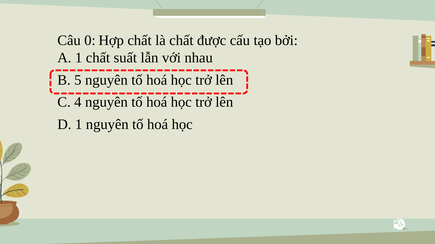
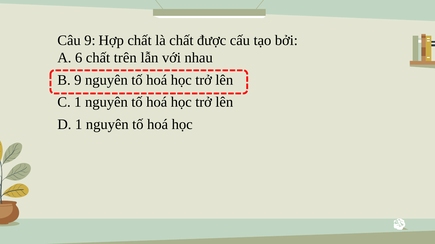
Câu 0: 0 -> 9 (90, 41)
A 1: 1 -> 6 (79, 58)
suất: suất -> trên (125, 58)
B 5: 5 -> 9 (78, 80)
C 4: 4 -> 1 (78, 102)
